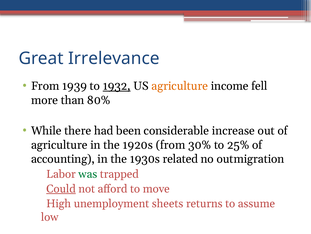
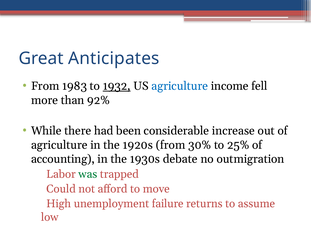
Irrelevance: Irrelevance -> Anticipates (114, 58)
1939: 1939 -> 1983 (75, 86)
agriculture colour: orange -> blue (180, 86)
80%: 80% -> 92% (99, 100)
related: related -> debate (180, 158)
Could underline: present -> none (61, 188)
sheets: sheets -> failure (168, 203)
